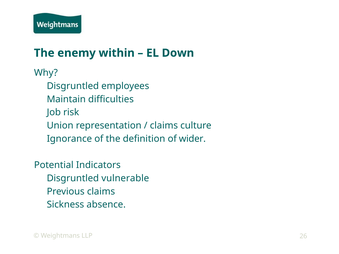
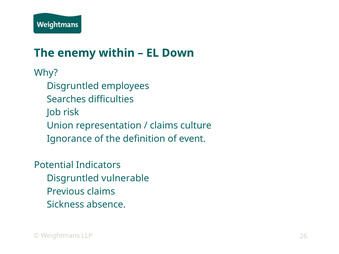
Maintain: Maintain -> Searches (66, 99)
wider: wider -> event (192, 139)
